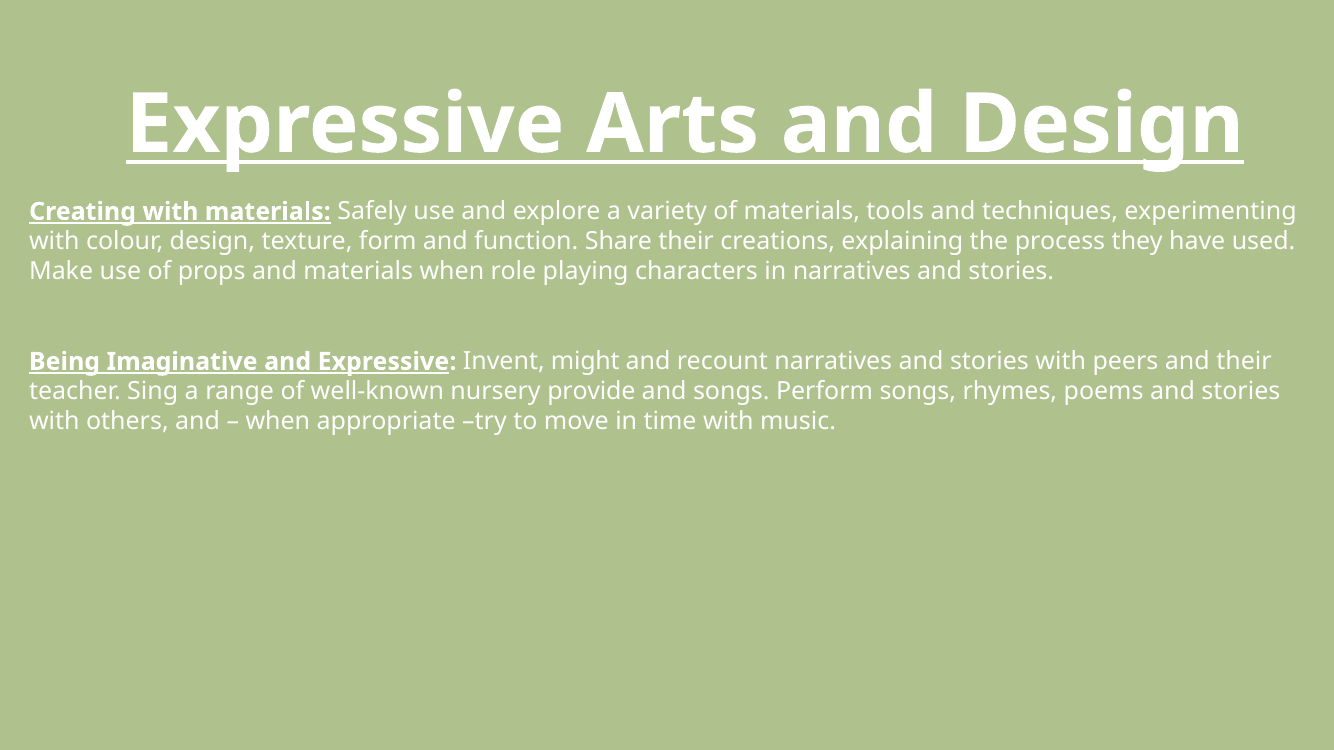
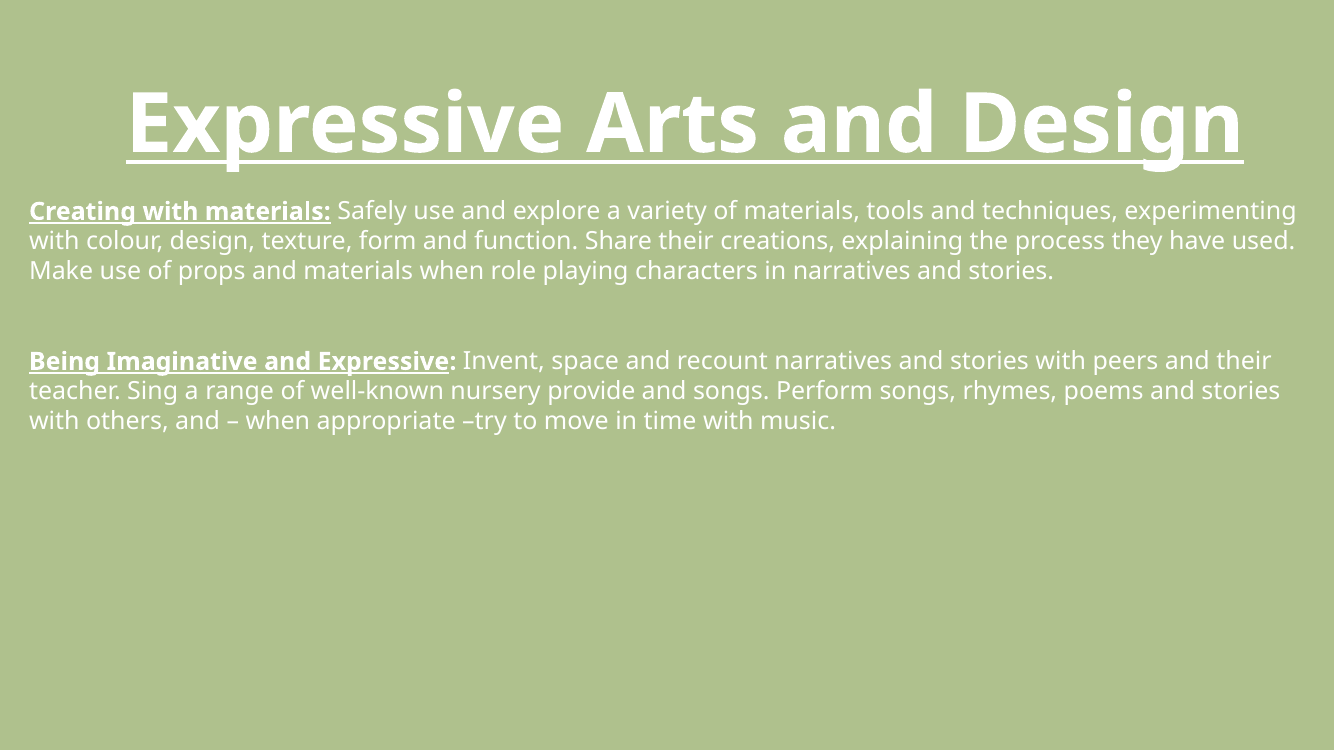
might: might -> space (585, 362)
